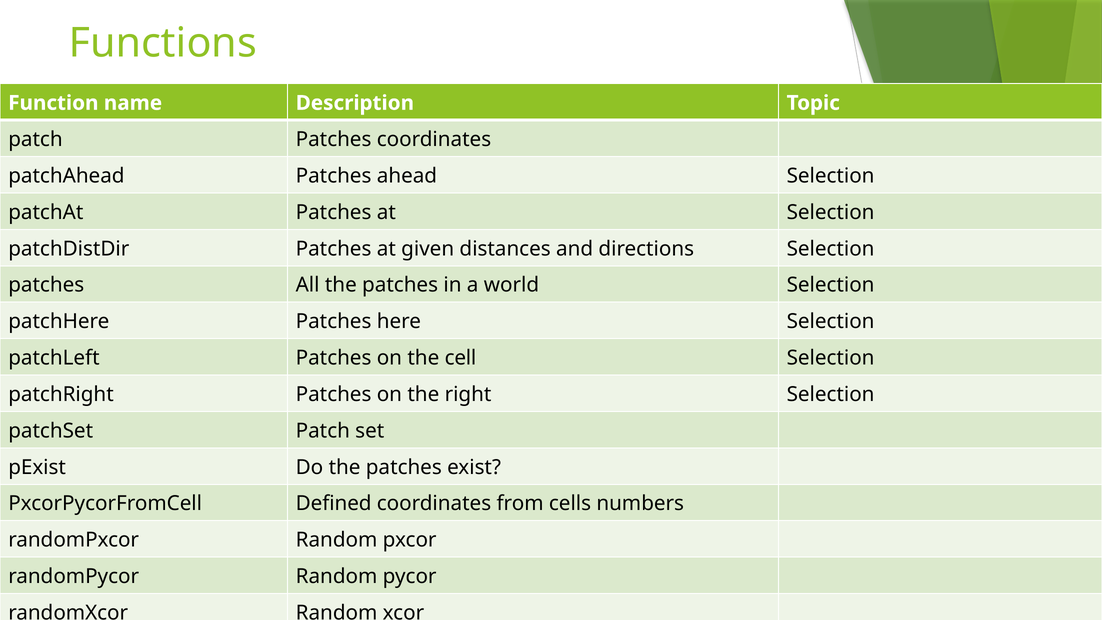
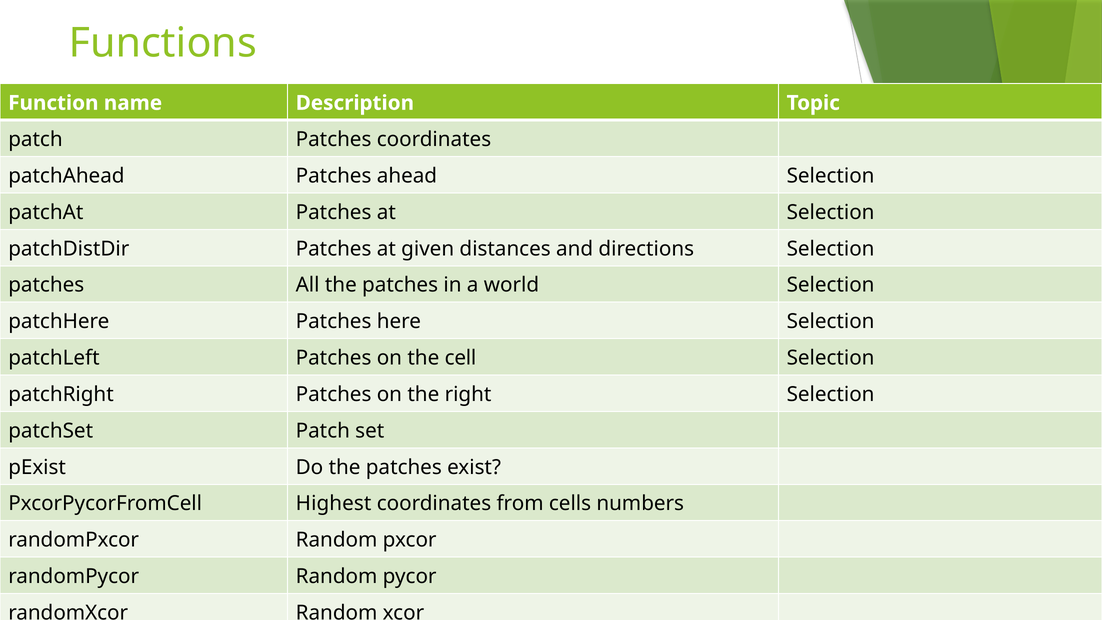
Defined: Defined -> Highest (334, 504)
